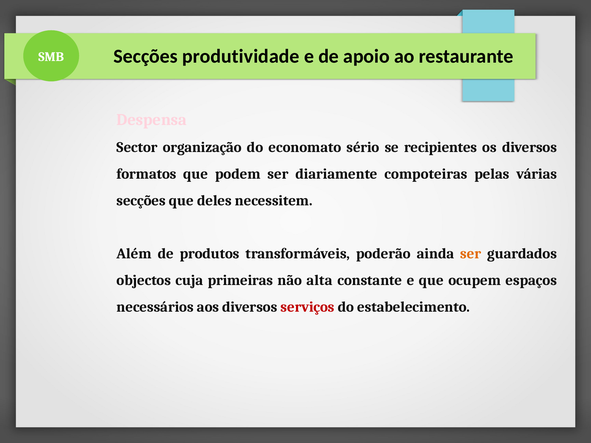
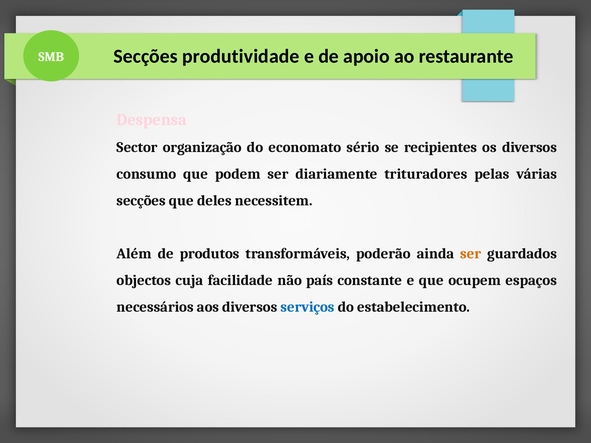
formatos: formatos -> consumo (146, 174)
compoteiras: compoteiras -> trituradores (426, 174)
primeiras: primeiras -> facilidade (240, 280)
alta: alta -> país (320, 280)
serviços colour: red -> blue (308, 307)
